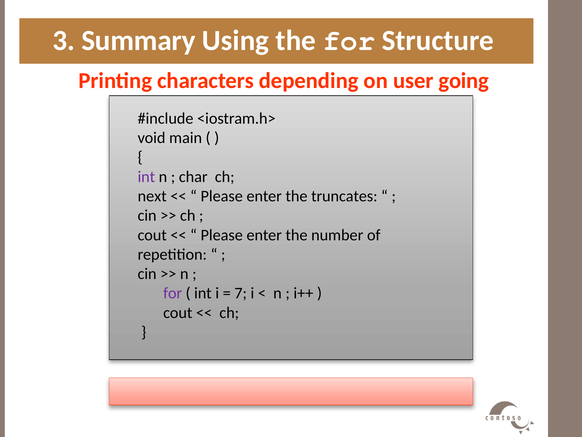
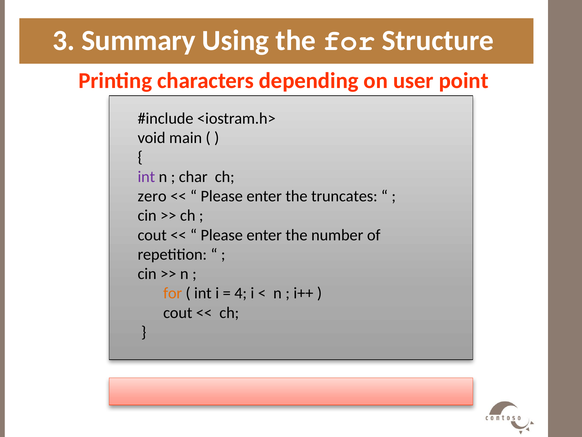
going: going -> point (464, 81)
next: next -> zero (152, 196)
for colour: purple -> orange (173, 293)
7: 7 -> 4 (241, 293)
